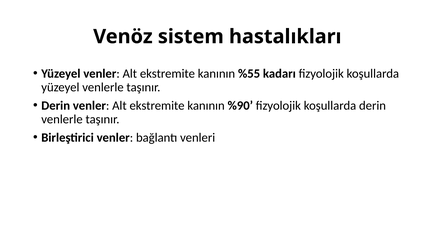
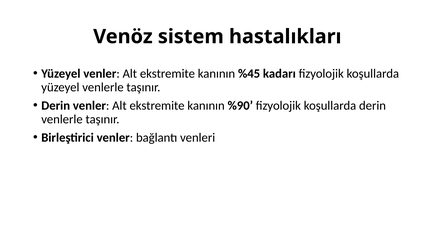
%55: %55 -> %45 (249, 74)
